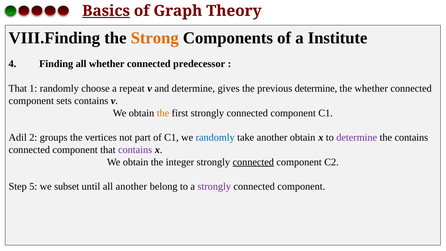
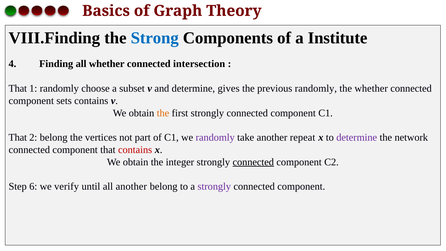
Basics underline: present -> none (106, 11)
Strong colour: orange -> blue (155, 38)
predecessor: predecessor -> intersection (199, 64)
repeat: repeat -> subset (132, 88)
previous determine: determine -> randomly (316, 88)
Adil: Adil -> That (18, 137)
2 groups: groups -> belong (54, 137)
randomly colour: blue -> purple (215, 137)
another obtain: obtain -> repeat (303, 137)
the contains: contains -> network (411, 137)
contains colour: purple -> red (135, 150)
5: 5 -> 6 (33, 186)
subset: subset -> verify (67, 186)
